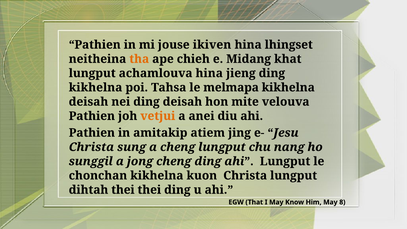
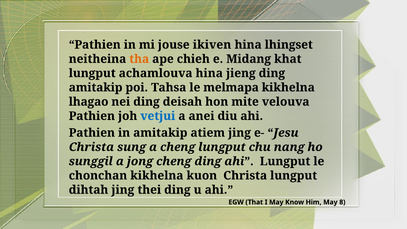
kikhelna: kikhelna -> amitakip (96, 87)
deisah: deisah -> lhagao (89, 102)
vetjui colour: orange -> blue (158, 116)
dihtah thei: thei -> jing (123, 190)
